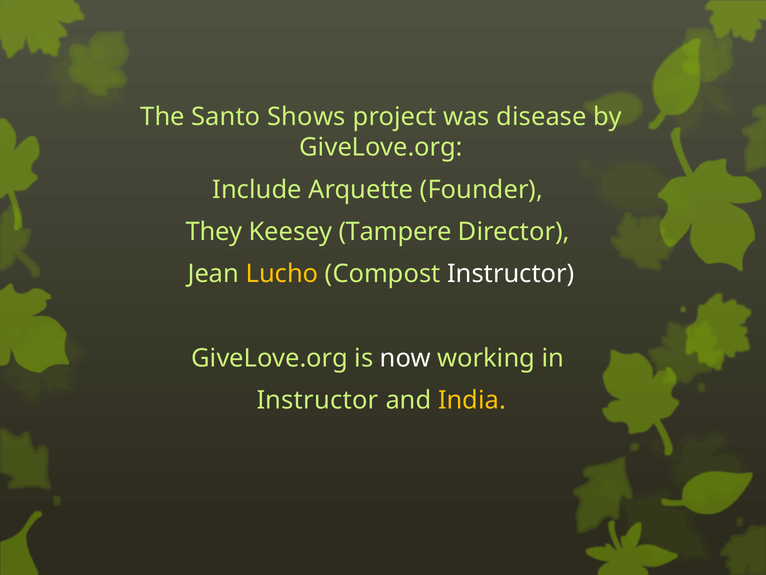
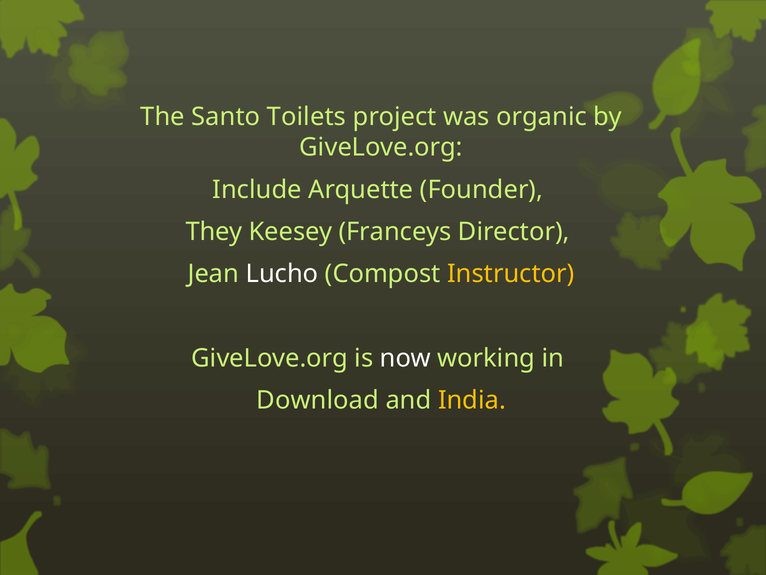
Shows: Shows -> Toilets (306, 117)
disease: disease -> organic (542, 117)
Tampere: Tampere -> Franceys (395, 232)
Lucho colour: yellow -> white (282, 274)
Instructor colour: white -> yellow (511, 274)
Instructor: Instructor -> Download (318, 400)
